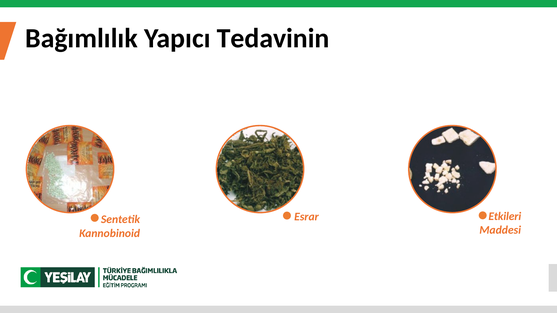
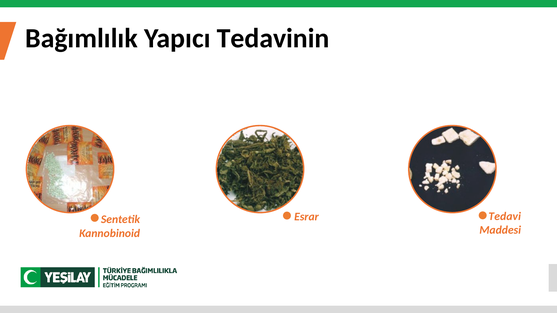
Etkileri: Etkileri -> Tedavi (505, 216)
